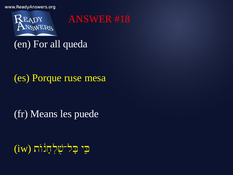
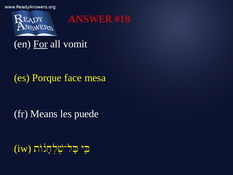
For underline: none -> present (40, 44)
queda: queda -> vomit (75, 44)
ruse: ruse -> face (73, 78)
